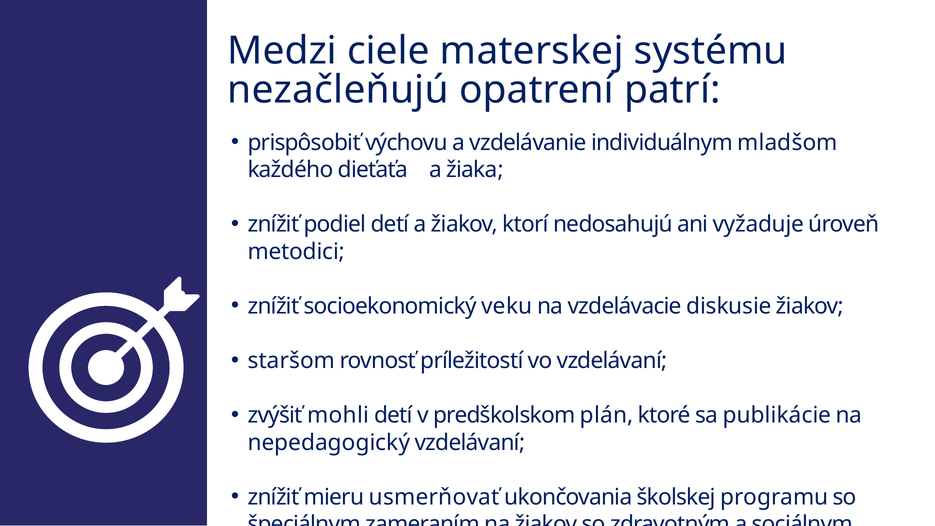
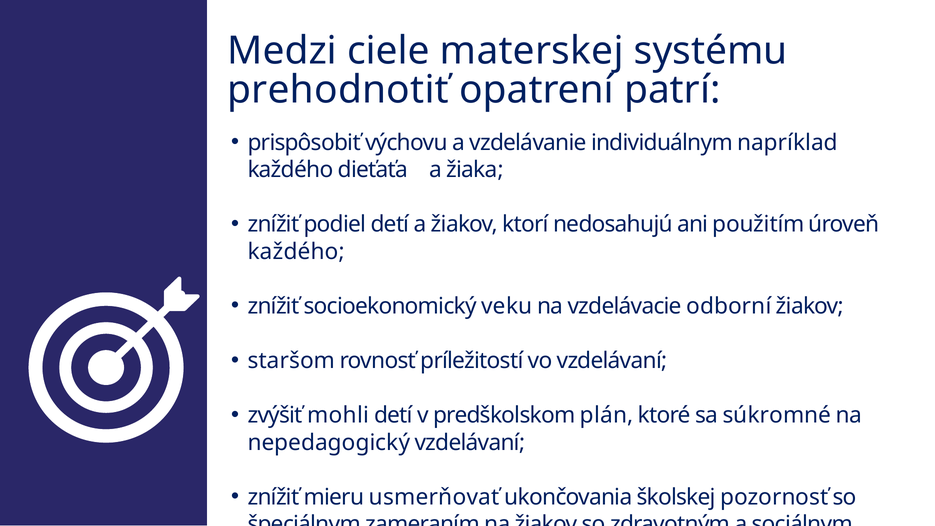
nezačleňujú: nezačleňujú -> prehodnotiť (338, 90)
mladšom: mladšom -> napríklad (787, 143)
vyžaduje: vyžaduje -> použitím (758, 224)
metodici: metodici -> každého (296, 252)
diskusie: diskusie -> odborní (729, 306)
publikácie: publikácie -> súkromné (777, 415)
programu: programu -> pozornosť (774, 497)
